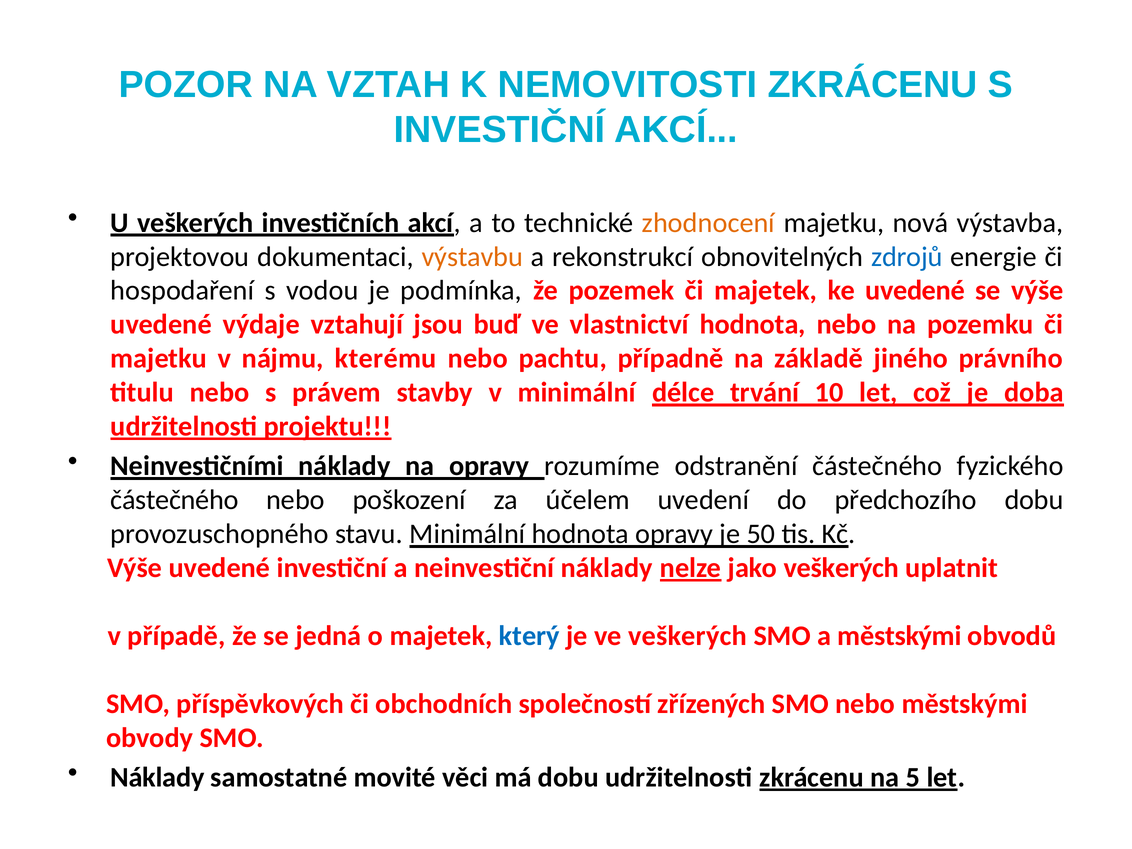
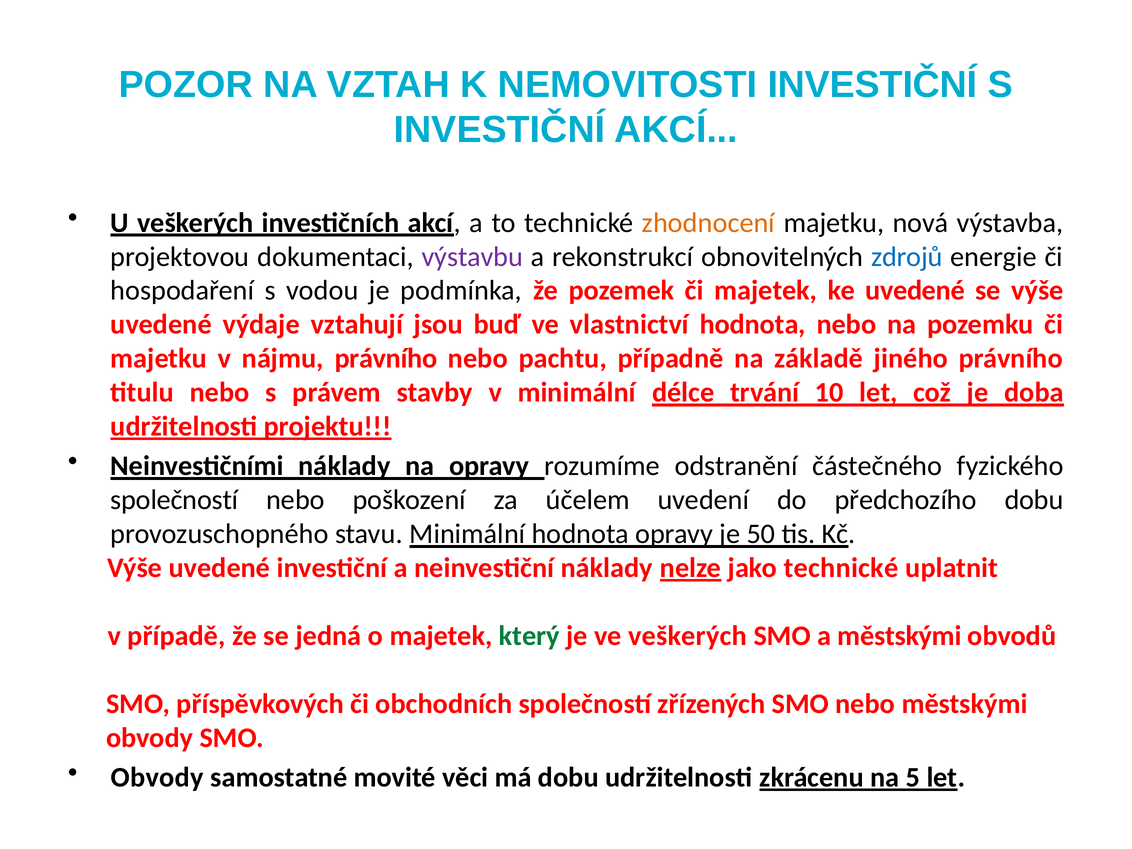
NEMOVITOSTI ZKRÁCENU: ZKRÁCENU -> INVESTIČNÍ (872, 85)
výstavbu colour: orange -> purple (472, 257)
nájmu kterému: kterému -> právního (386, 359)
částečného: částečného -> společností (174, 500)
jako veškerých: veškerých -> technické (841, 568)
který colour: blue -> green (529, 636)
Náklady: Náklady -> Obvody (157, 777)
